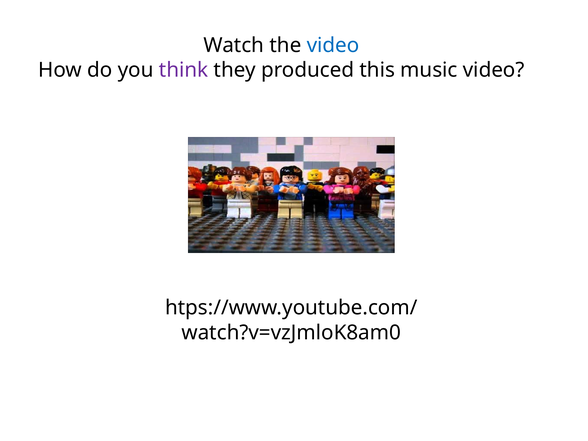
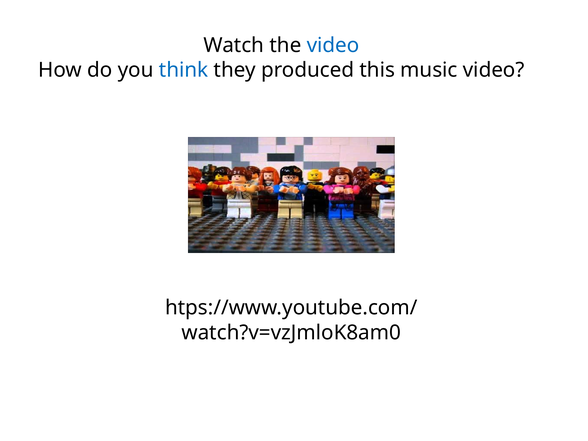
think colour: purple -> blue (184, 70)
